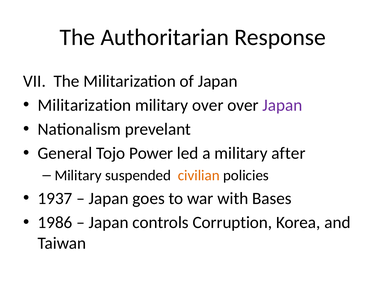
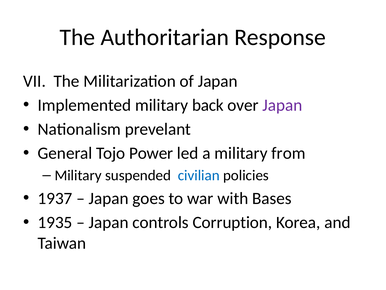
Militarization: Militarization -> Implemented (84, 105)
military over: over -> back (208, 105)
after: after -> from (288, 153)
civilian colour: orange -> blue (199, 175)
1986: 1986 -> 1935 (55, 222)
